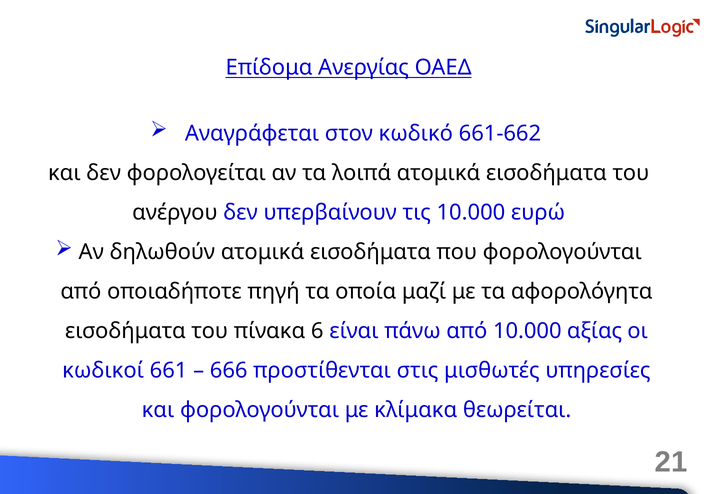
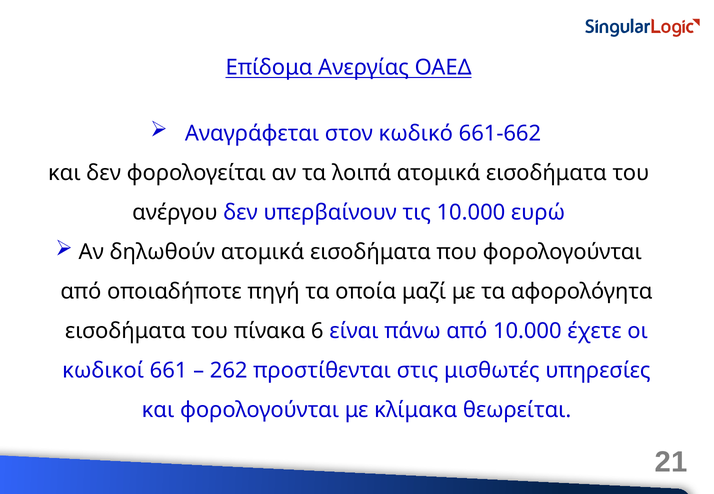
αξίας: αξίας -> έχετε (594, 331)
666: 666 -> 262 (229, 371)
